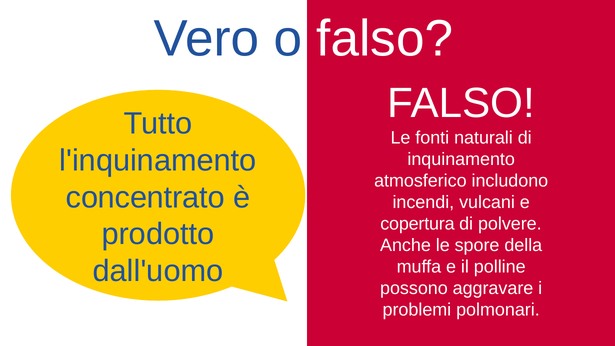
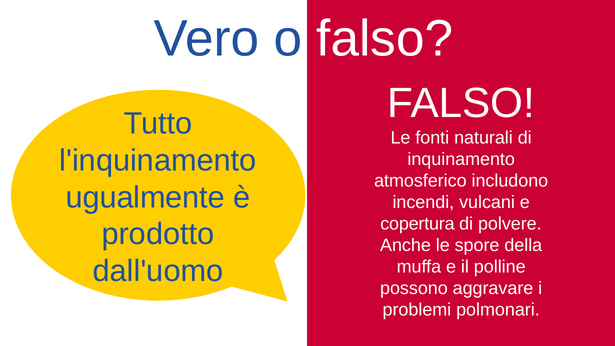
concentrato: concentrato -> ugualmente (145, 197)
